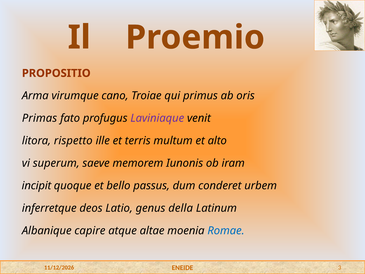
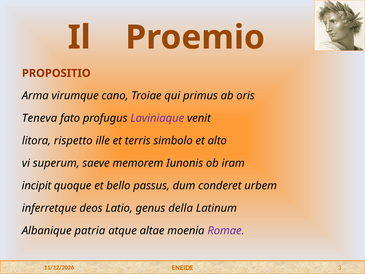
Primas: Primas -> Teneva (40, 118)
multum: multum -> simbolo (173, 141)
capire: capire -> patria (90, 231)
Romae colour: blue -> purple (226, 231)
